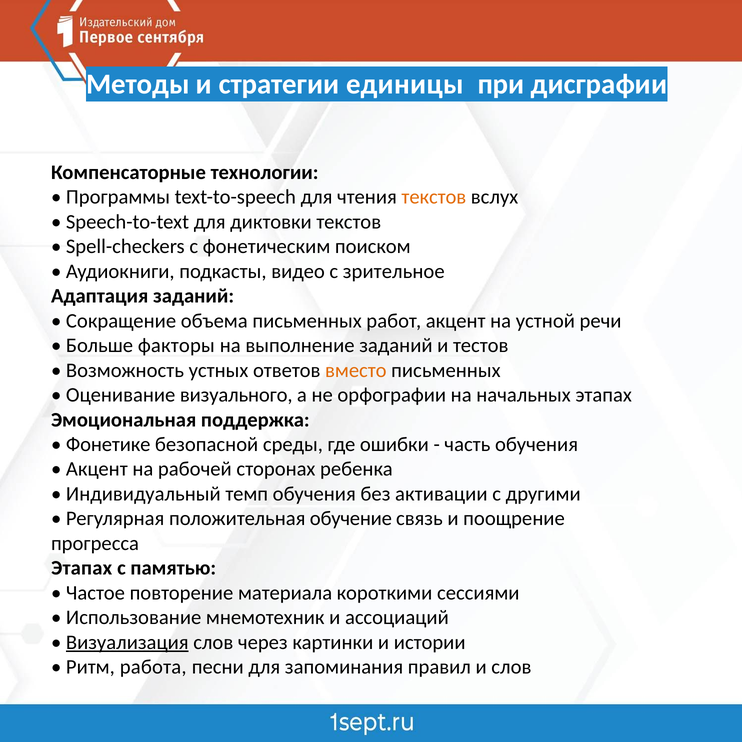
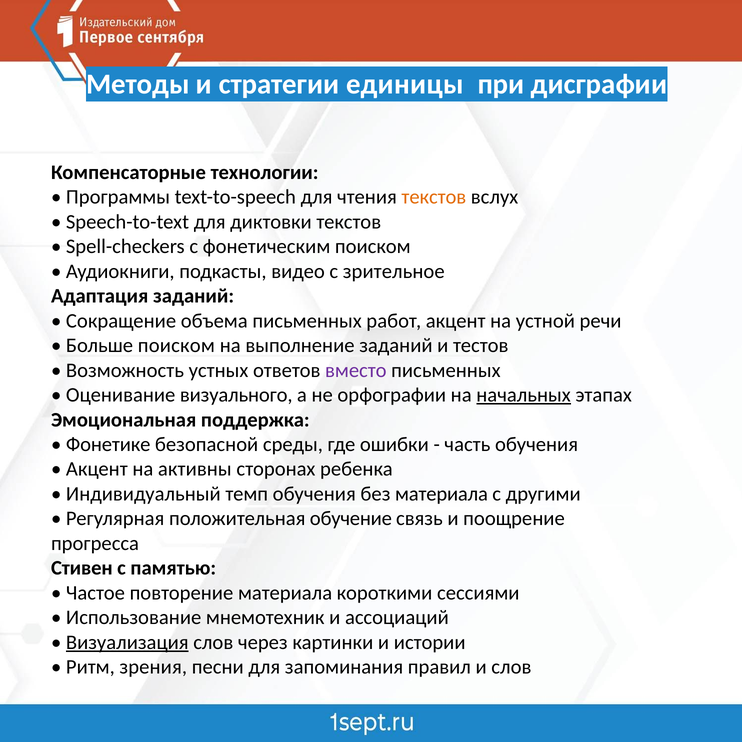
Больше факторы: факторы -> поиском (176, 345)
вместо colour: orange -> purple (356, 370)
начальных underline: none -> present (524, 395)
рабочей: рабочей -> активны (195, 469)
без активации: активации -> материала (441, 494)
Этапах: Этапах -> Стивен (82, 568)
работа: работа -> зрения (153, 667)
